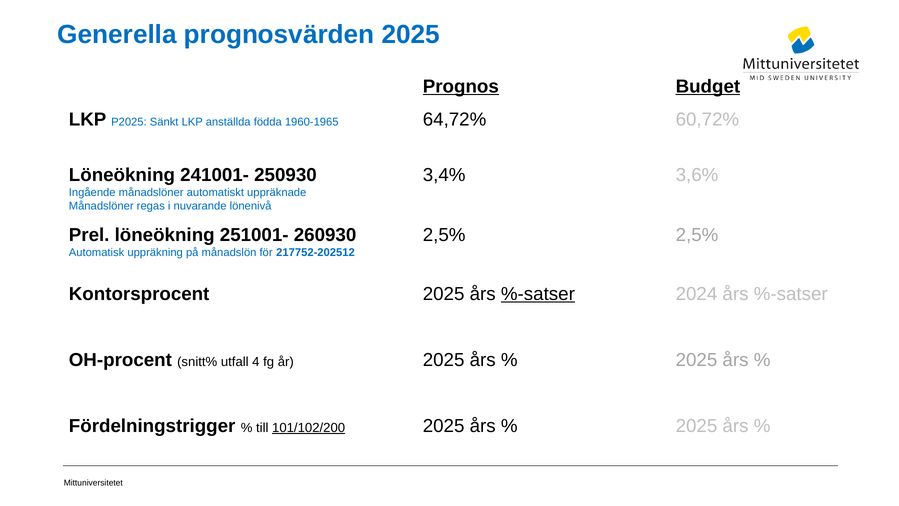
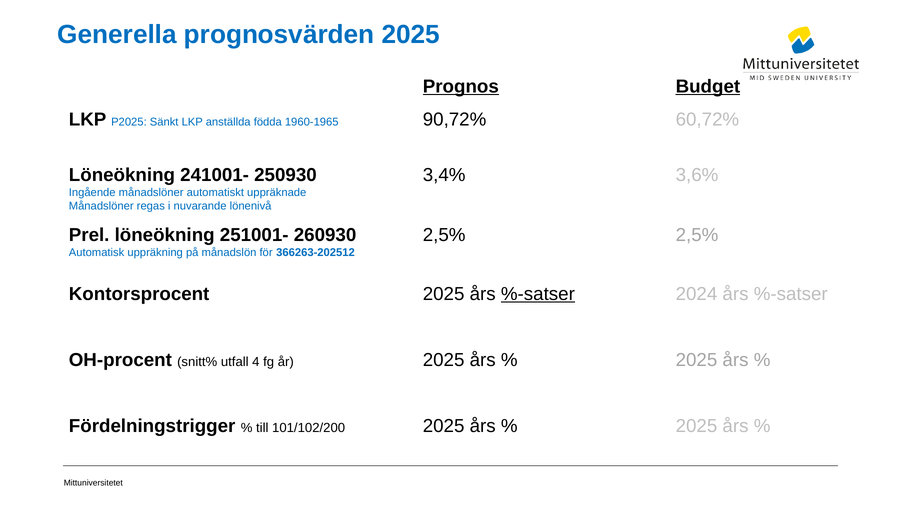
64,72%: 64,72% -> 90,72% (455, 119)
217752-202512: 217752-202512 -> 366263-202512 (315, 252)
101/102/200 underline: present -> none (309, 428)
